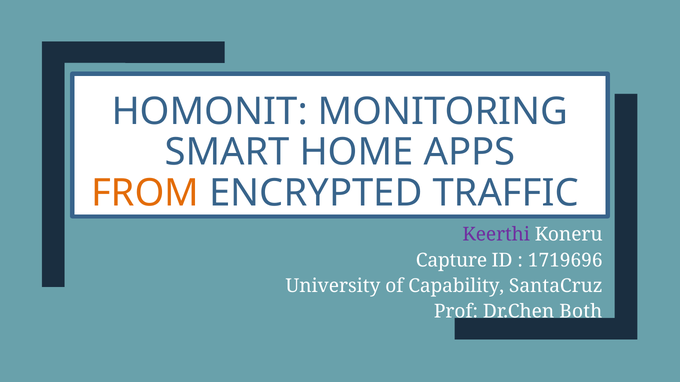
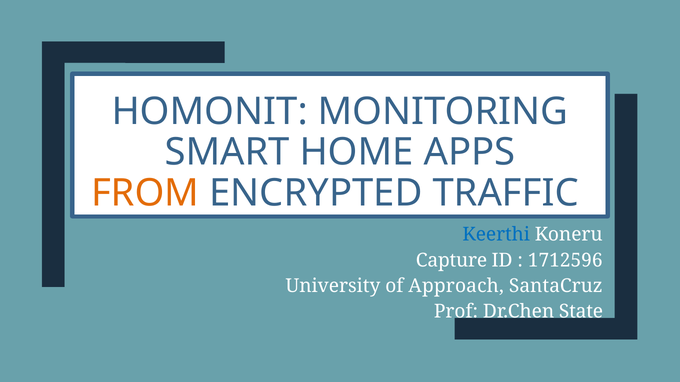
Keerthi colour: purple -> blue (496, 235)
1719696: 1719696 -> 1712596 (565, 261)
Capability: Capability -> Approach (456, 286)
Both: Both -> State (581, 312)
